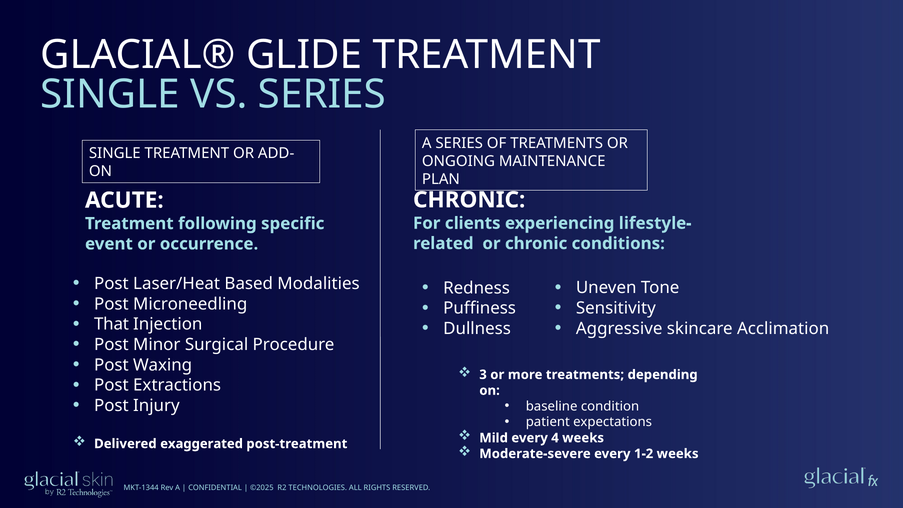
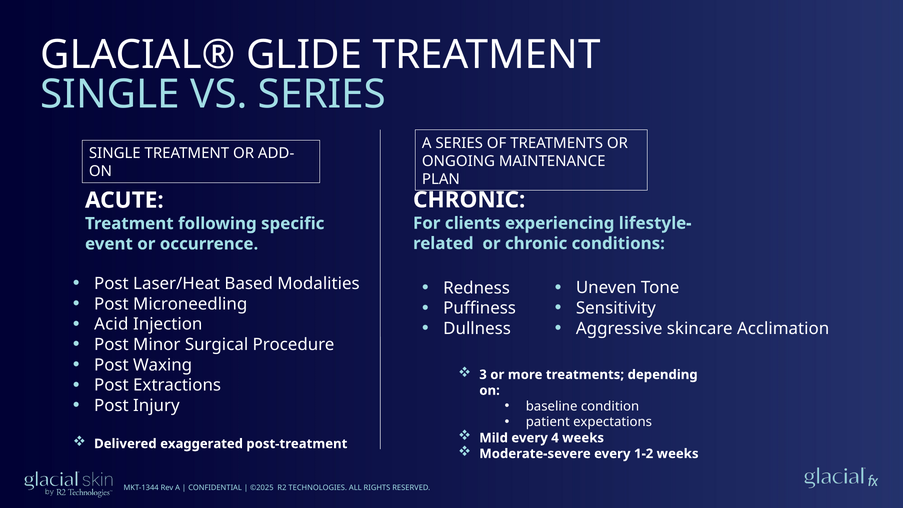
That: That -> Acid (111, 324)
